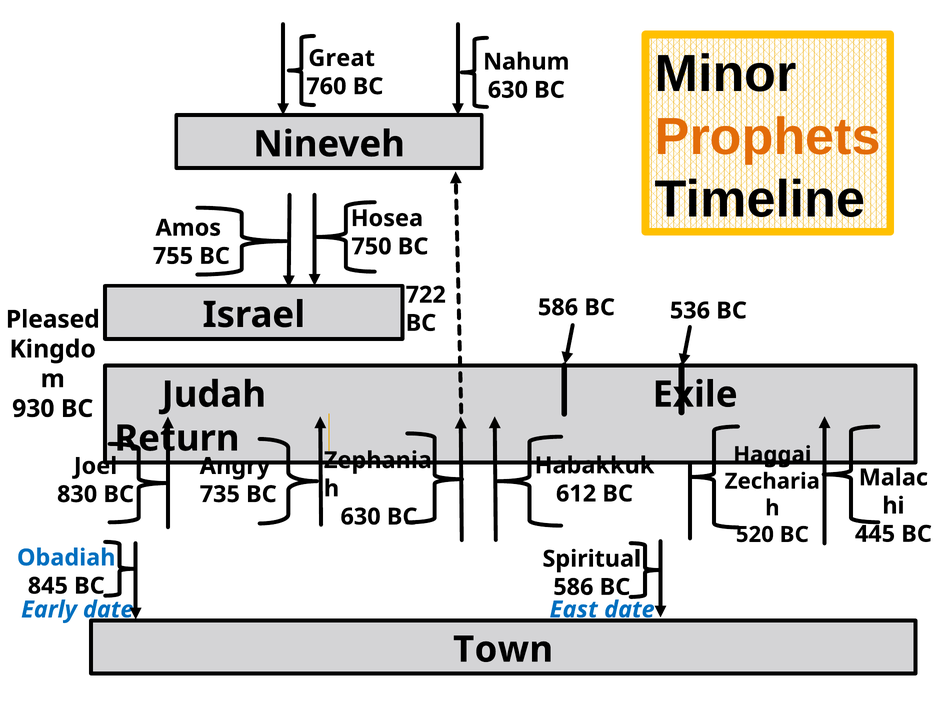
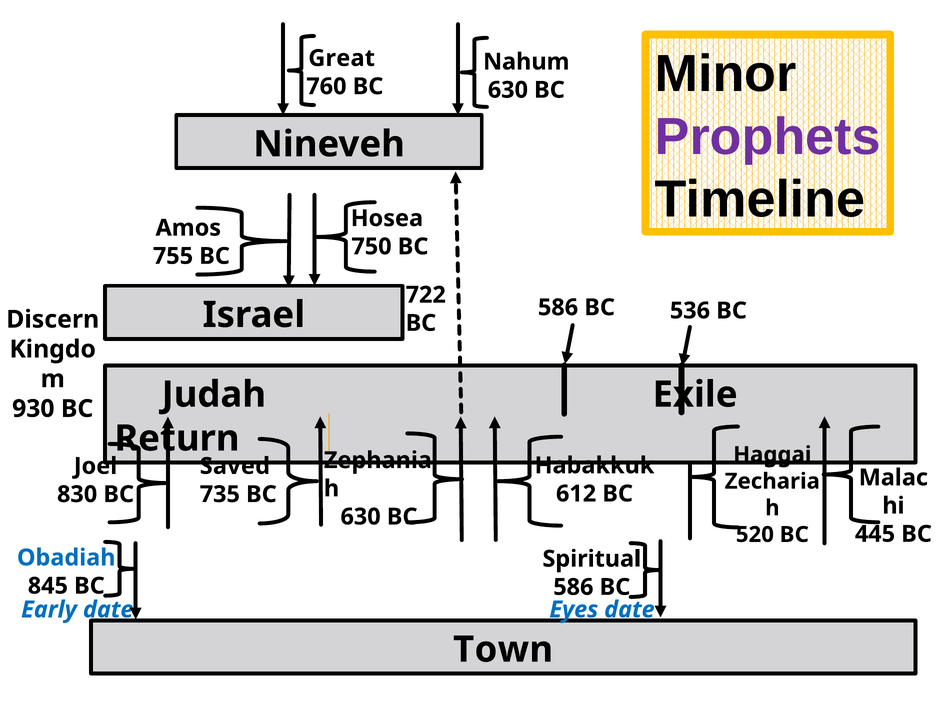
Prophets colour: orange -> purple (768, 137)
Pleased: Pleased -> Discern (53, 319)
Angry: Angry -> Saved (235, 466)
East: East -> Eyes (574, 610)
